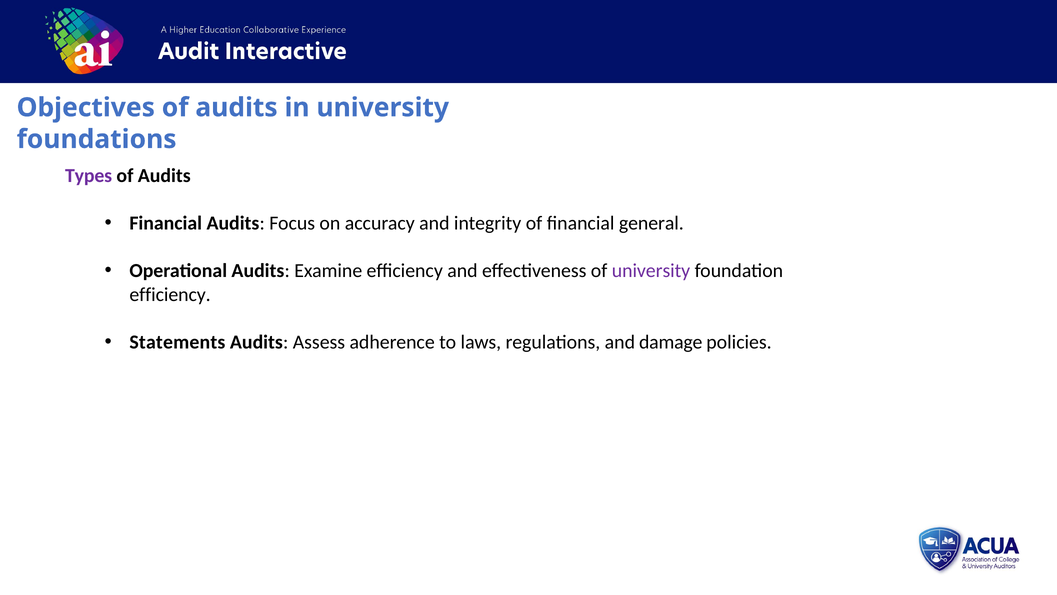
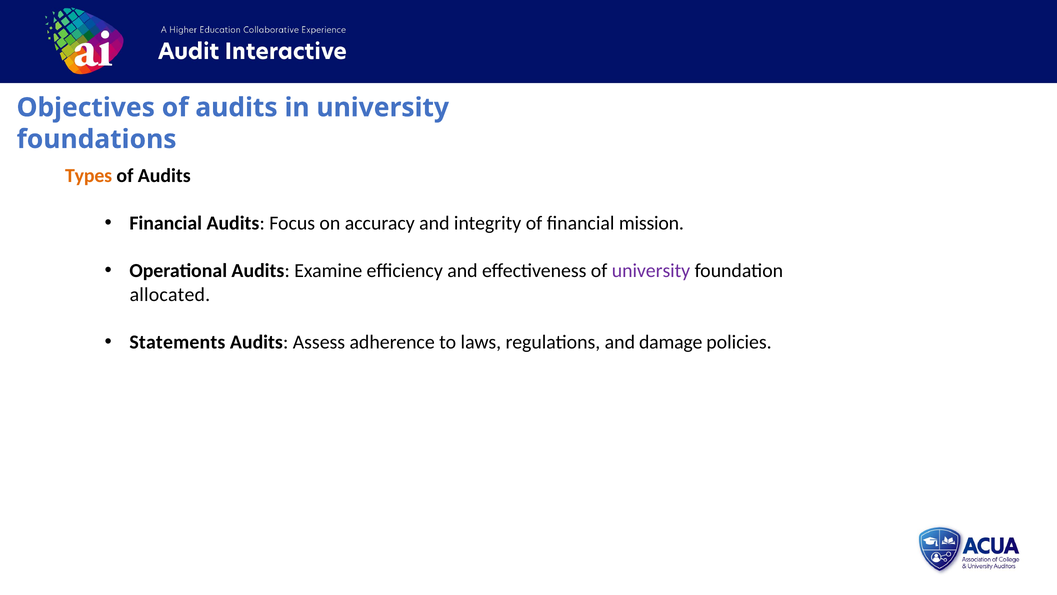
Types colour: purple -> orange (89, 175)
general: general -> mission (651, 223)
efficiency: efficiency -> allocated (170, 294)
